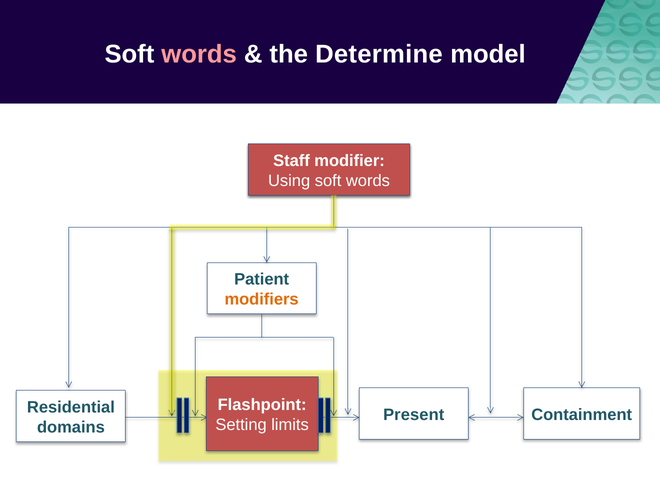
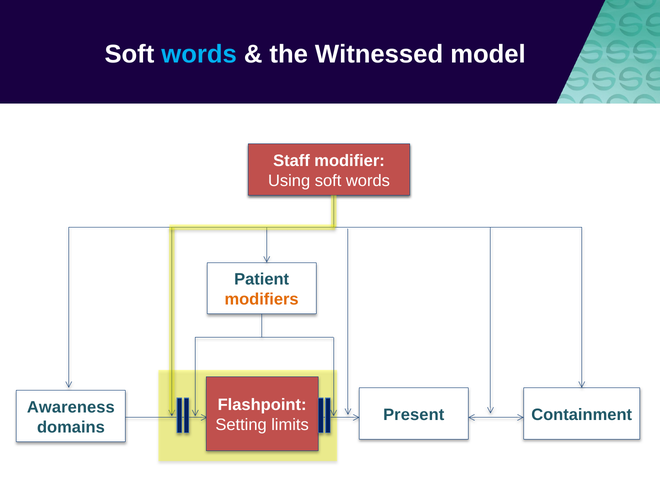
words colour: pink -> light blue (199, 54)
Determine: Determine -> Witnessed (379, 54)
Residential: Residential -> Awareness (71, 407)
